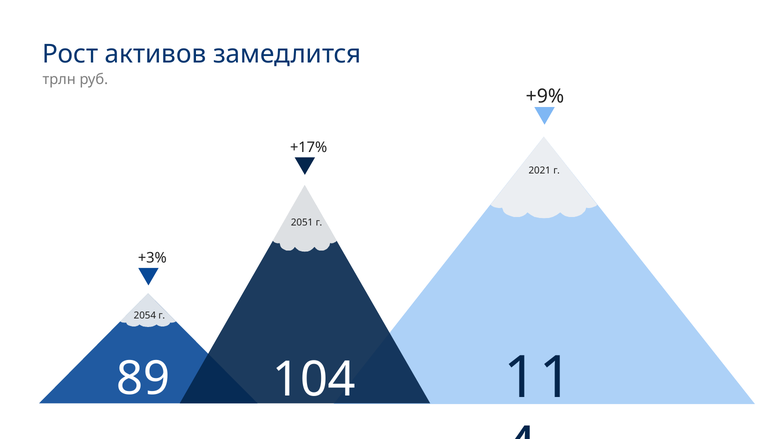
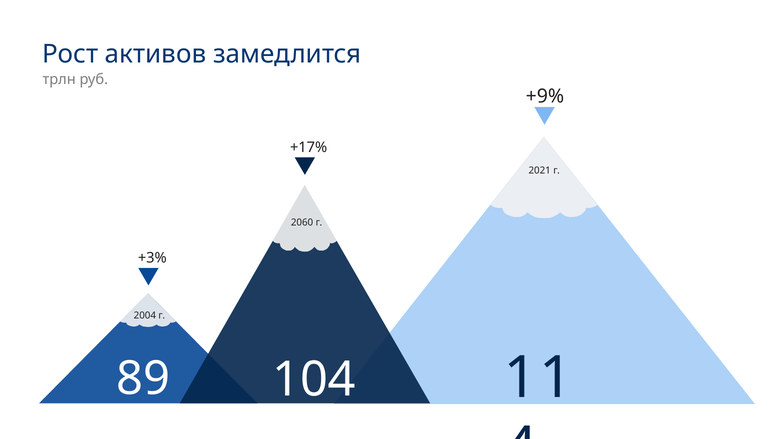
2051: 2051 -> 2060 (302, 222)
2054: 2054 -> 2004 (145, 316)
